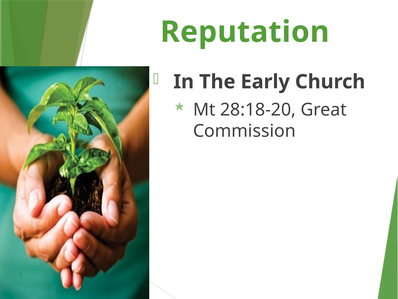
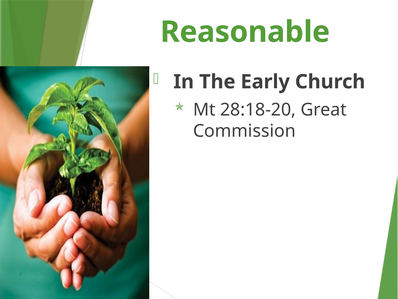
Reputation: Reputation -> Reasonable (245, 32)
